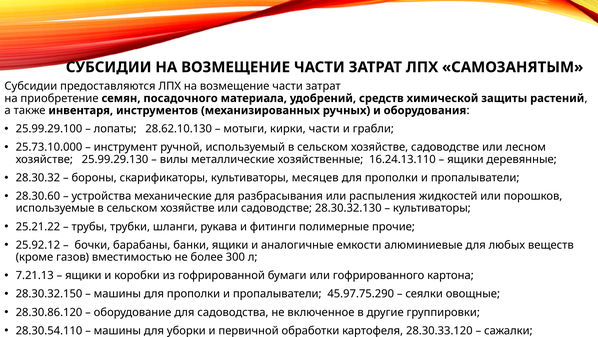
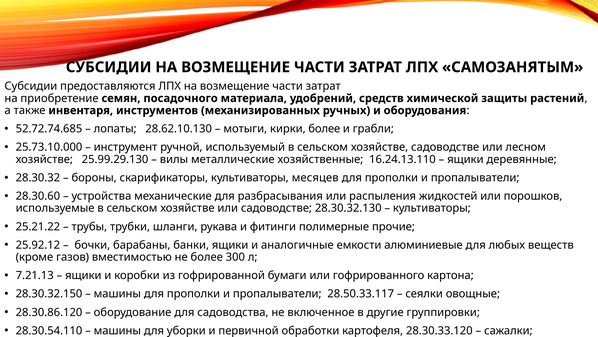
25.99.29.100: 25.99.29.100 -> 52.72.74.685 (49, 129)
кирки части: части -> более (324, 129)
45.97.75.290: 45.97.75.290 -> 28.50.33.117 (361, 293)
